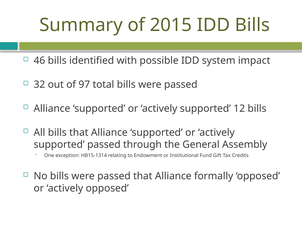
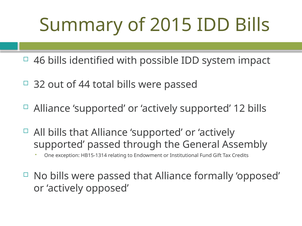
97: 97 -> 44 (84, 85)
